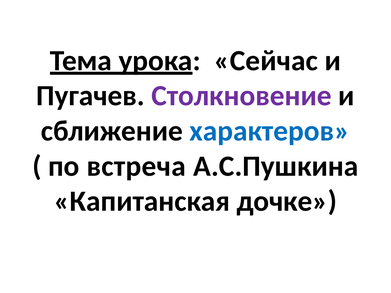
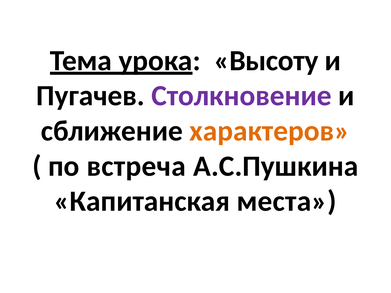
Сейчас: Сейчас -> Высоту (266, 61)
характеров colour: blue -> orange (270, 131)
дочке: дочке -> места (287, 201)
